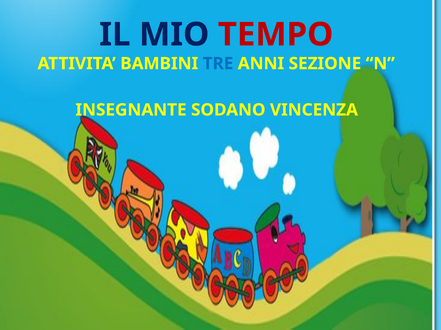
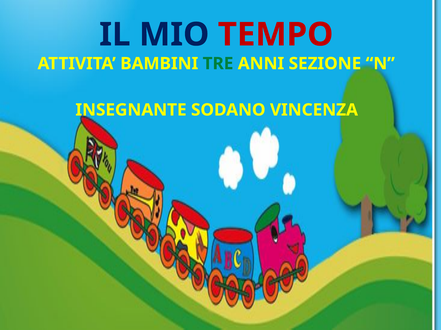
TRE colour: blue -> green (218, 64)
